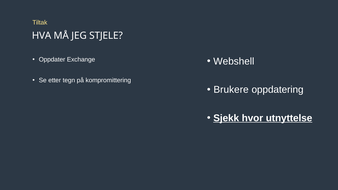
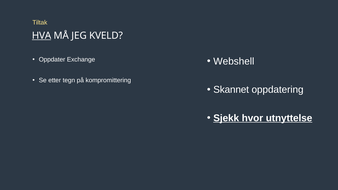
HVA underline: none -> present (42, 36)
STJELE: STJELE -> KVELD (106, 36)
Brukere: Brukere -> Skannet (231, 90)
